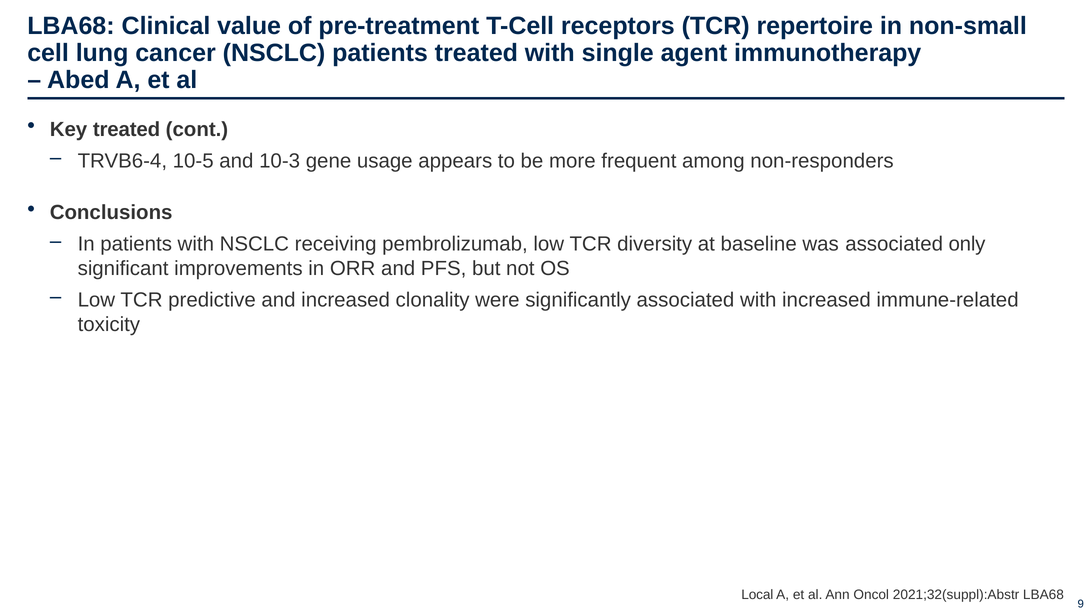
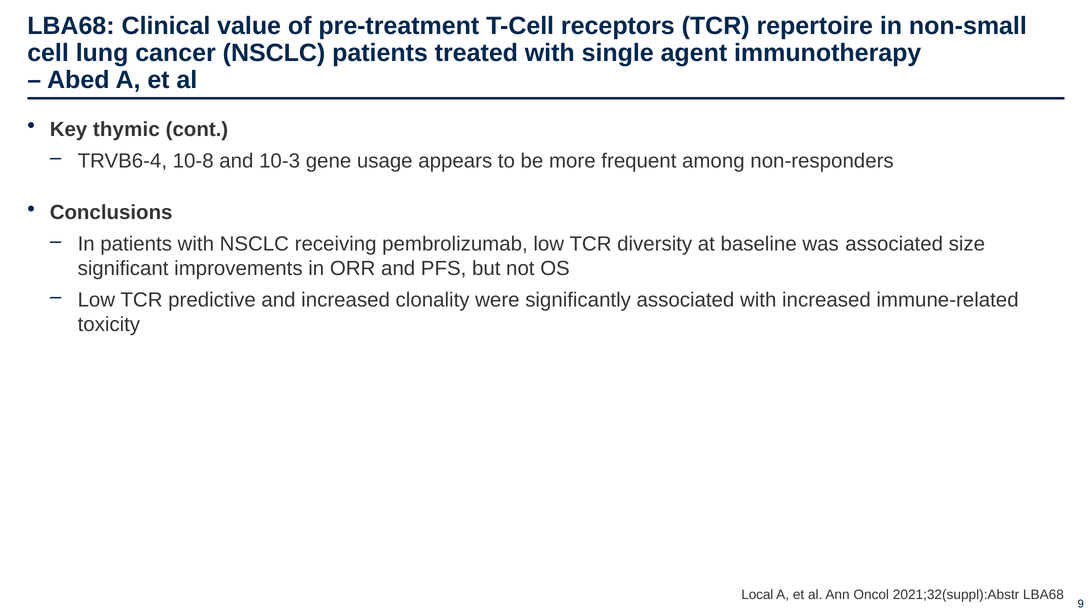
Key treated: treated -> thymic (126, 130)
10-5: 10-5 -> 10-8 (193, 161)
only: only -> size (967, 244)
